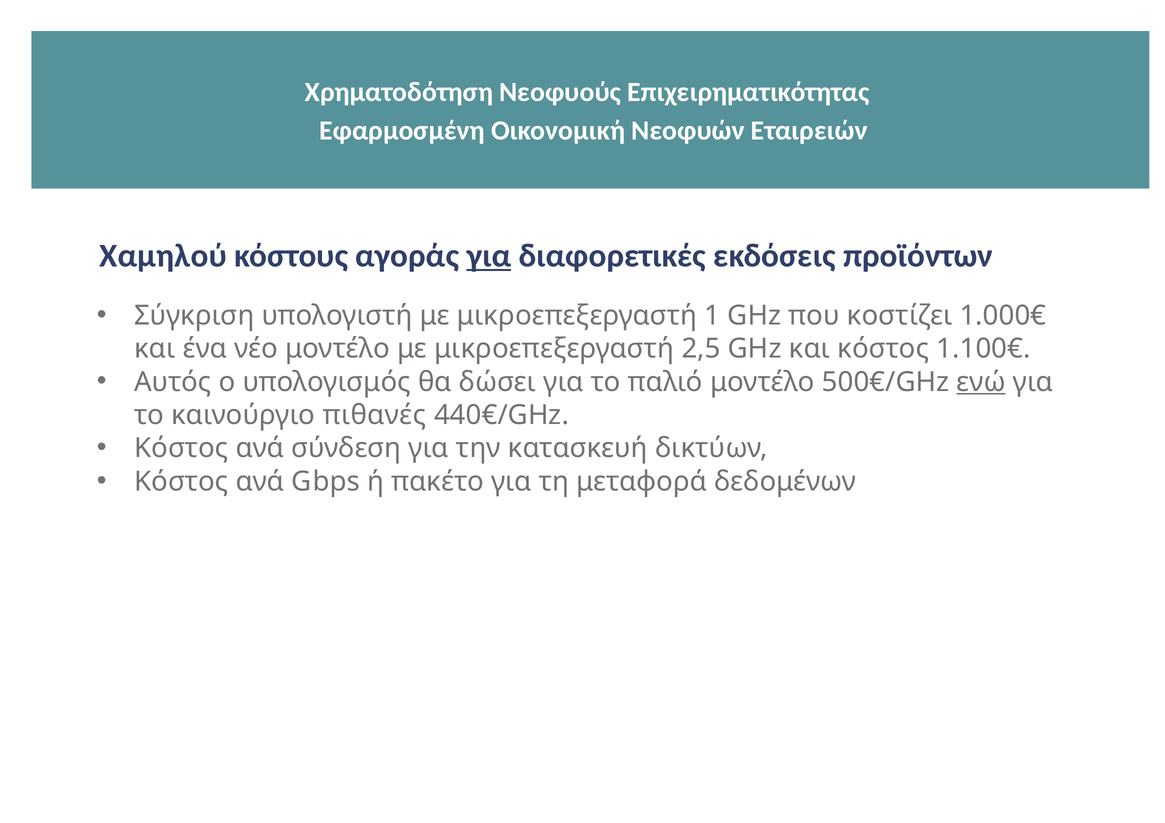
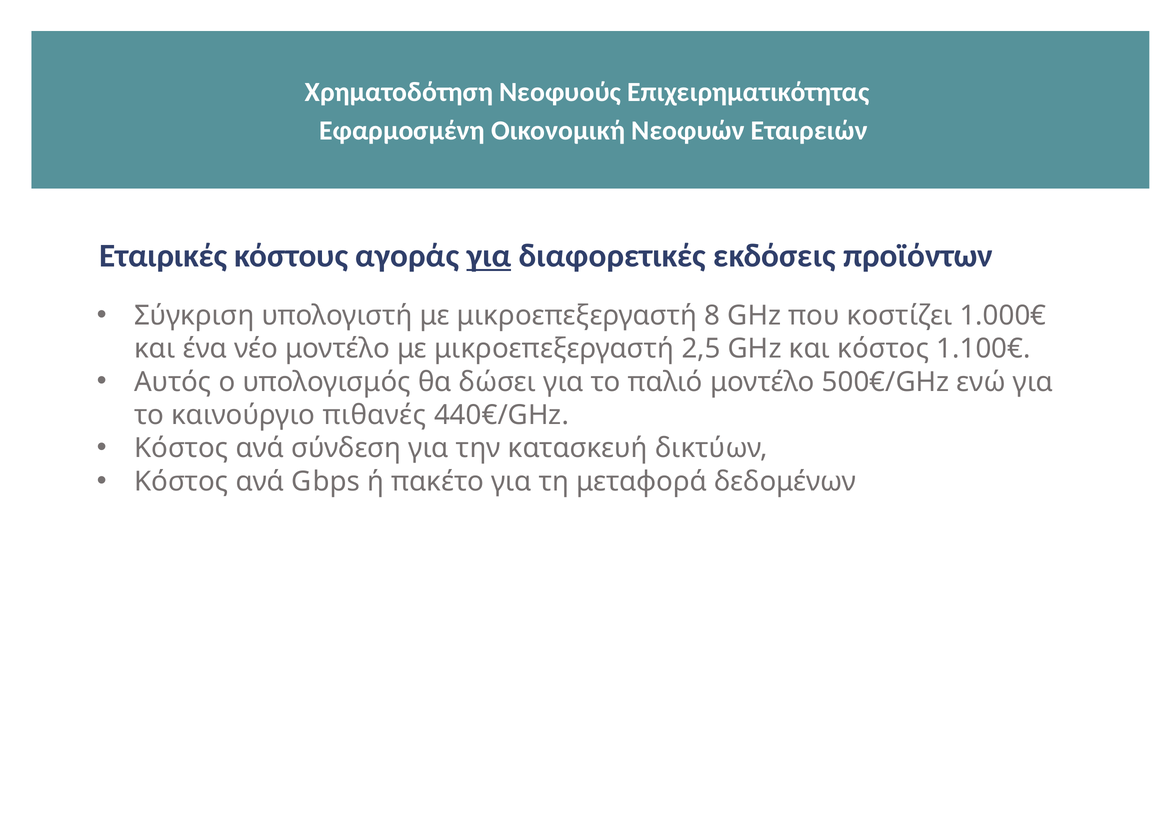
Χαμηλού: Χαμηλού -> Εταιρικές (163, 256)
1: 1 -> 8 (712, 316)
ενώ underline: present -> none (981, 382)
